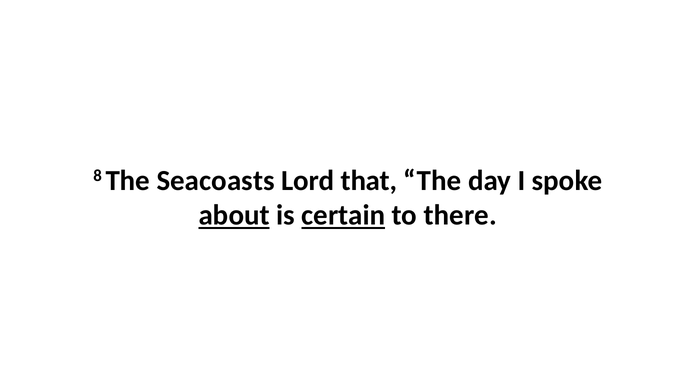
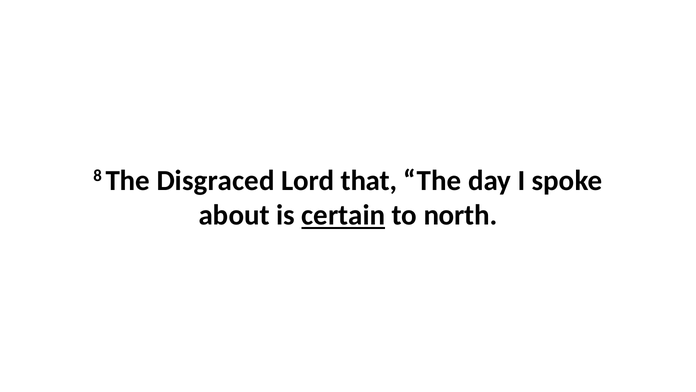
Seacoasts: Seacoasts -> Disgraced (216, 180)
about underline: present -> none (234, 215)
there: there -> north (460, 215)
